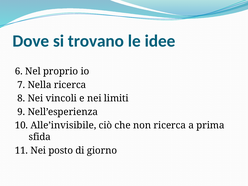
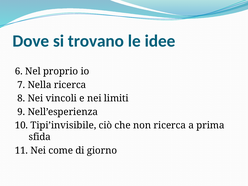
Alle’invisibile: Alle’invisibile -> Tipi’invisibile (63, 125)
posto: posto -> come (61, 151)
